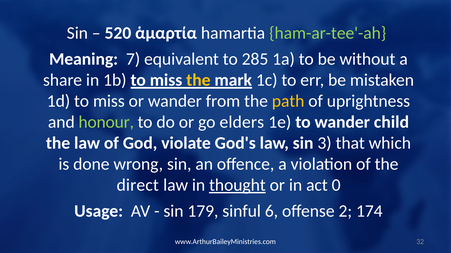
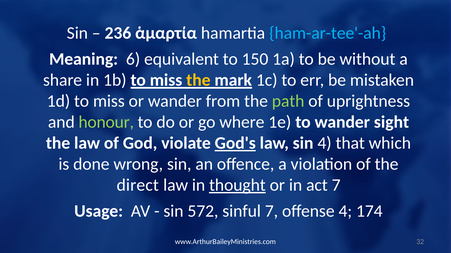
520: 520 -> 236 (118, 33)
ham-ar-tee'-ah colour: light green -> light blue (328, 33)
7: 7 -> 6 (133, 59)
285: 285 -> 150 (255, 59)
path colour: yellow -> light green (288, 101)
elders: elders -> where (242, 122)
child: child -> sight (392, 122)
God's underline: none -> present (235, 144)
sin 3: 3 -> 4 (325, 144)
act 0: 0 -> 7 (336, 186)
179: 179 -> 572 (203, 212)
sinful 6: 6 -> 7 (271, 212)
offense 2: 2 -> 4 (345, 212)
